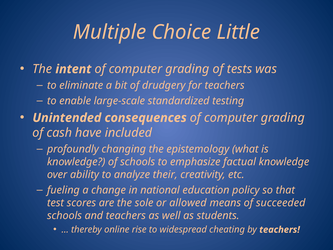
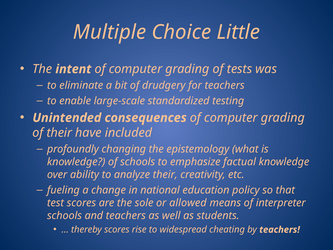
of cash: cash -> their (59, 133)
succeeded: succeeded -> interpreter (281, 203)
thereby online: online -> scores (117, 229)
